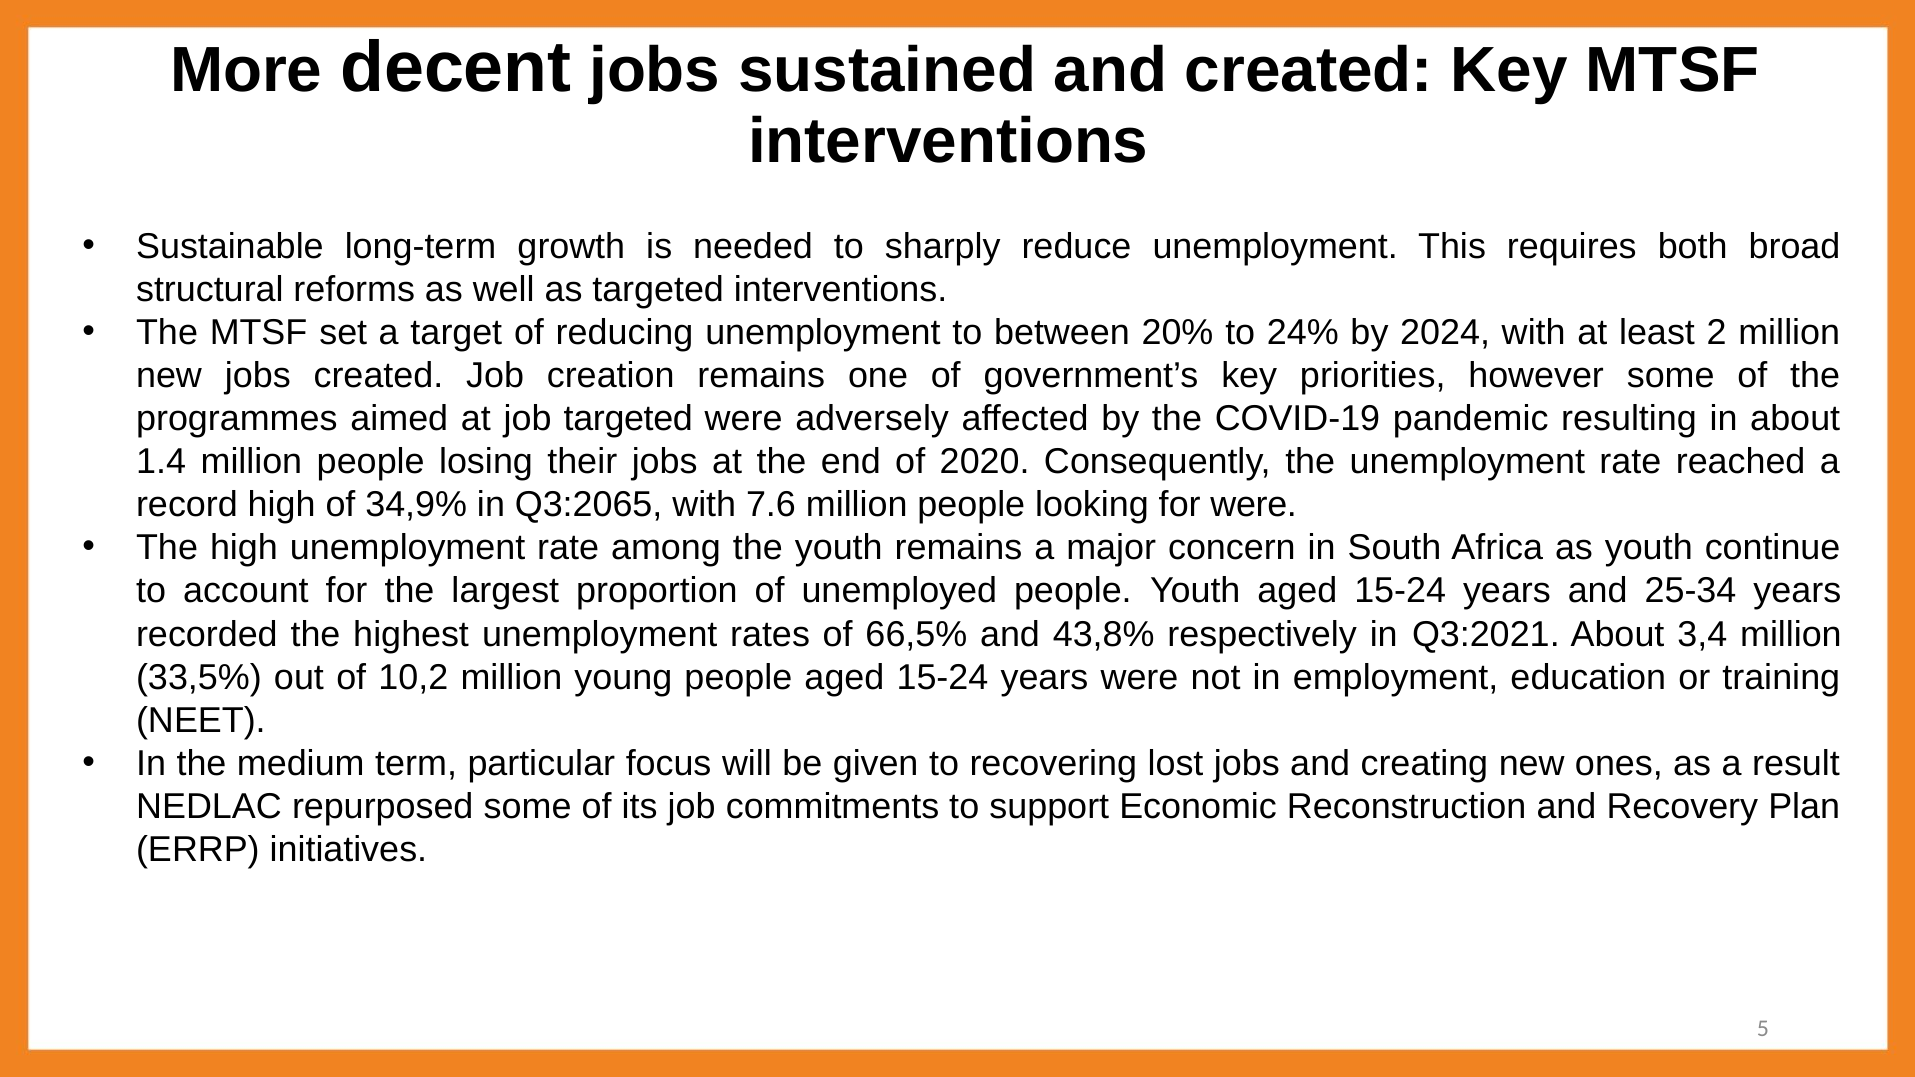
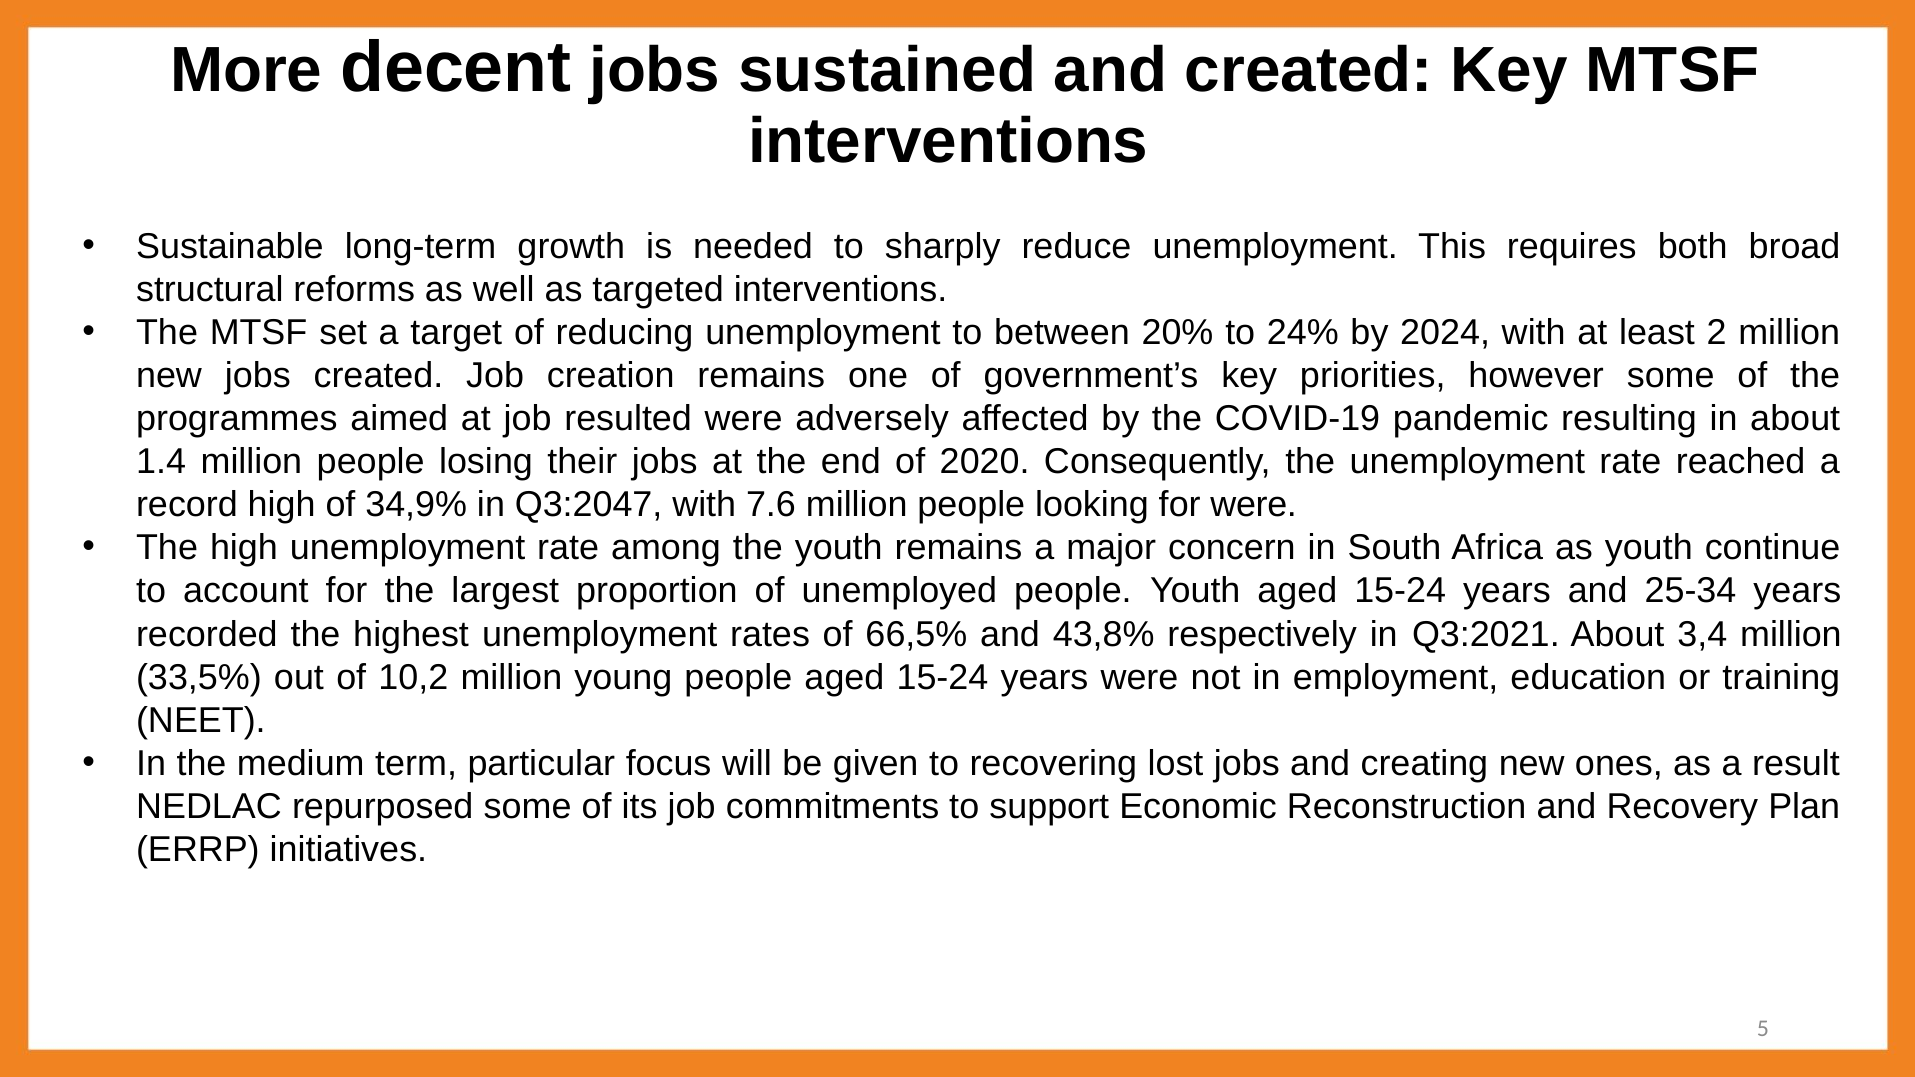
job targeted: targeted -> resulted (628, 419)
Q3:2065: Q3:2065 -> Q3:2047 (589, 505)
